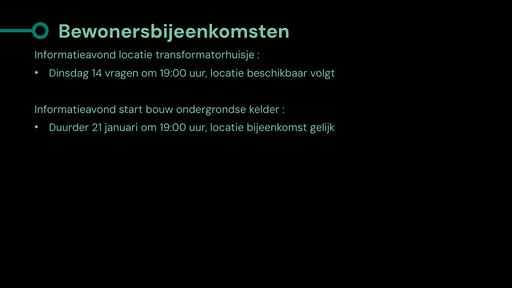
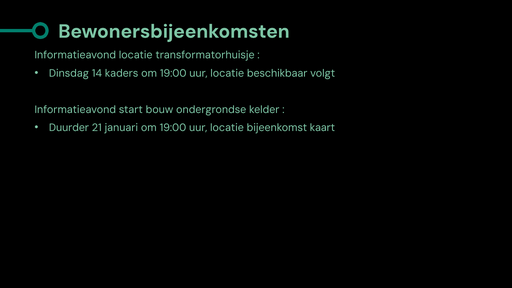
vragen: vragen -> kaders (122, 73)
gelijk: gelijk -> kaart (322, 128)
